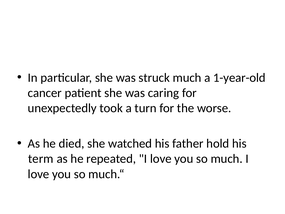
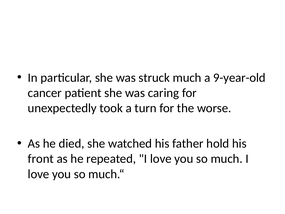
1-year-old: 1-year-old -> 9-year-old (239, 78)
term: term -> front (41, 159)
